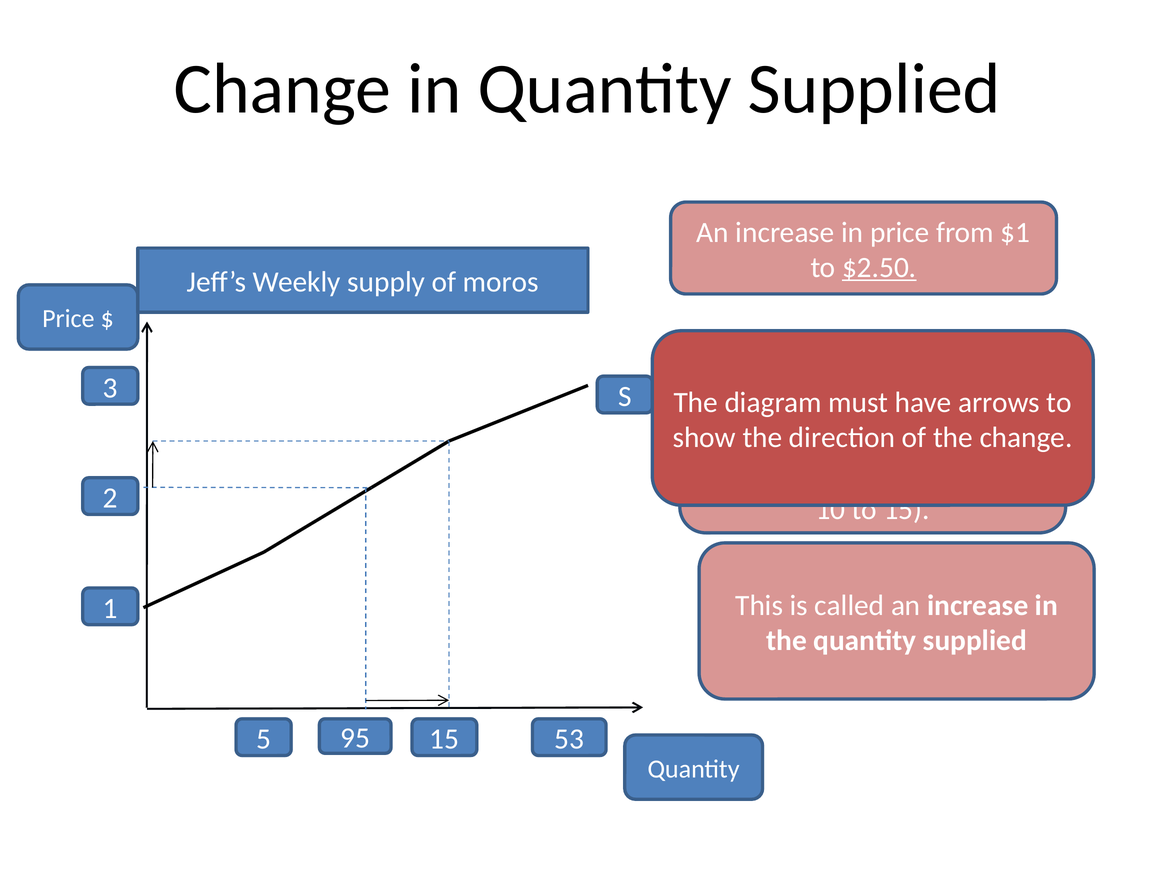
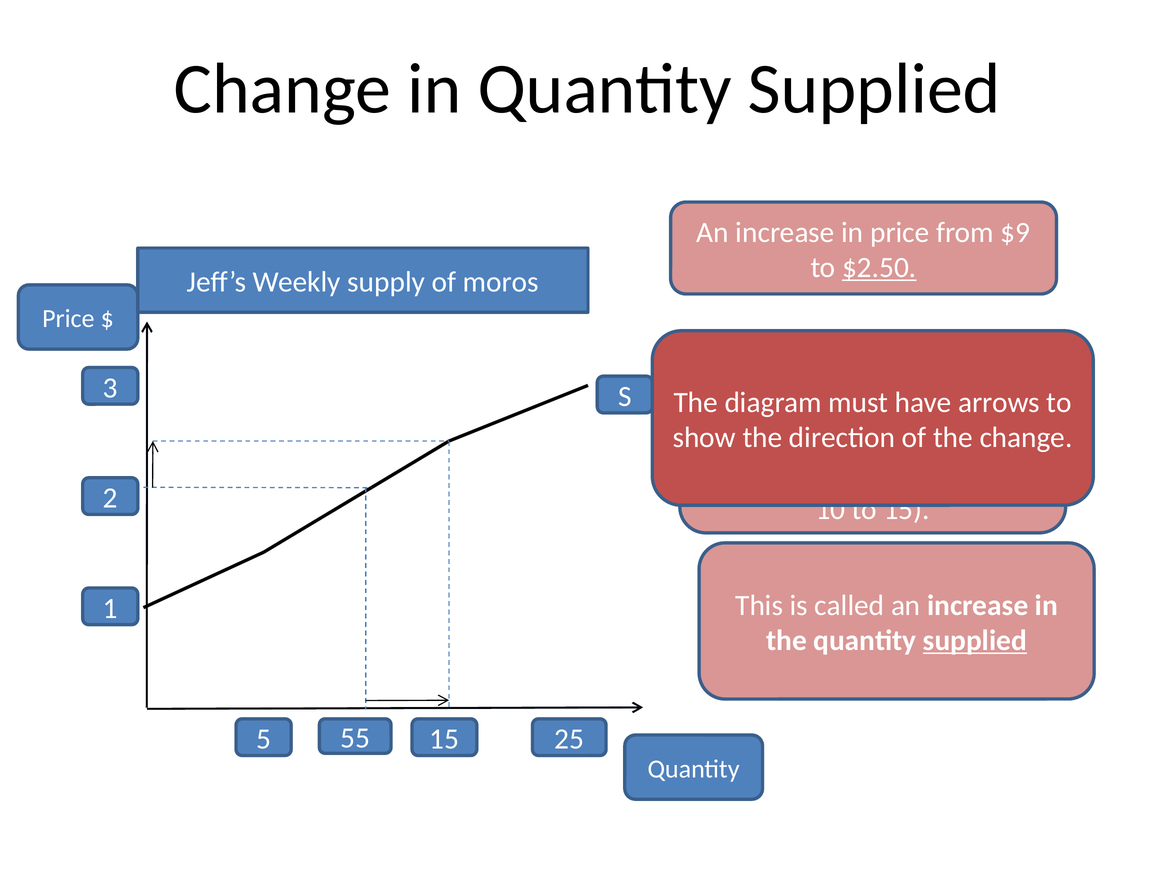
$1: $1 -> $9 (1015, 232)
supplied underline: none -> present (975, 641)
95: 95 -> 55 (355, 738)
53: 53 -> 25 (569, 739)
